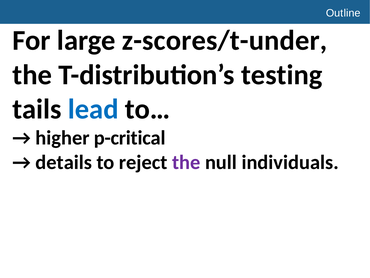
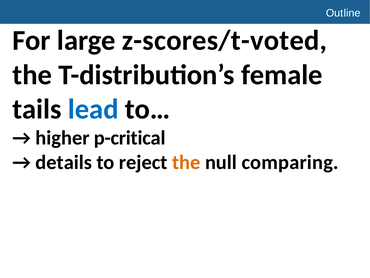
z-scores/t-under: z-scores/t-under -> z-scores/t-voted (224, 41)
testing: testing -> female (282, 75)
the colour: purple -> orange (186, 162)
individuals: individuals -> comparing (290, 162)
